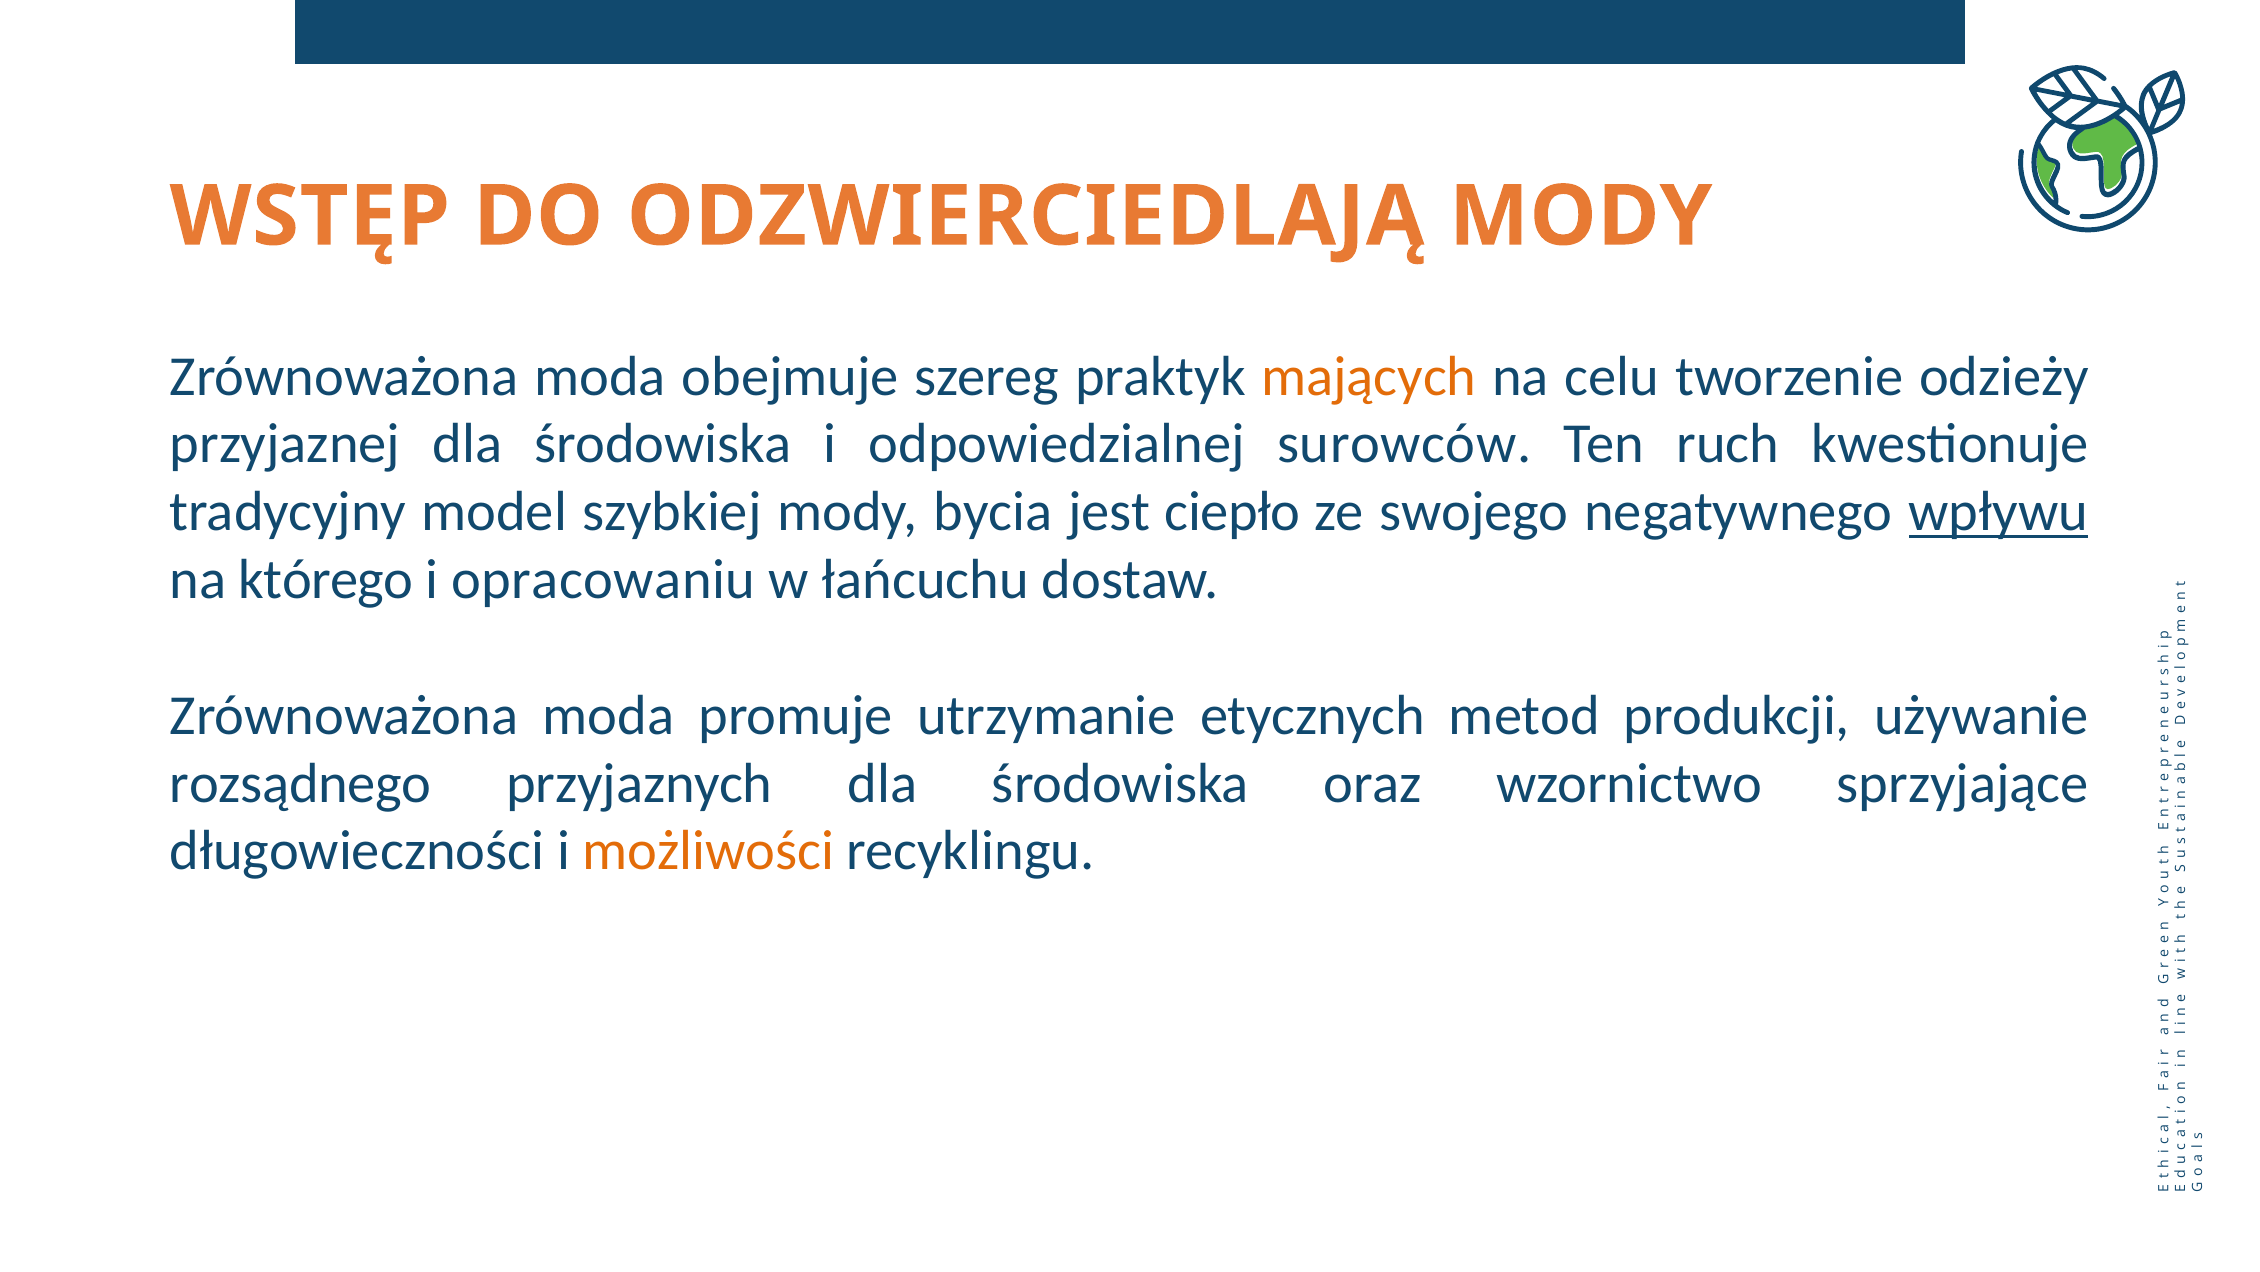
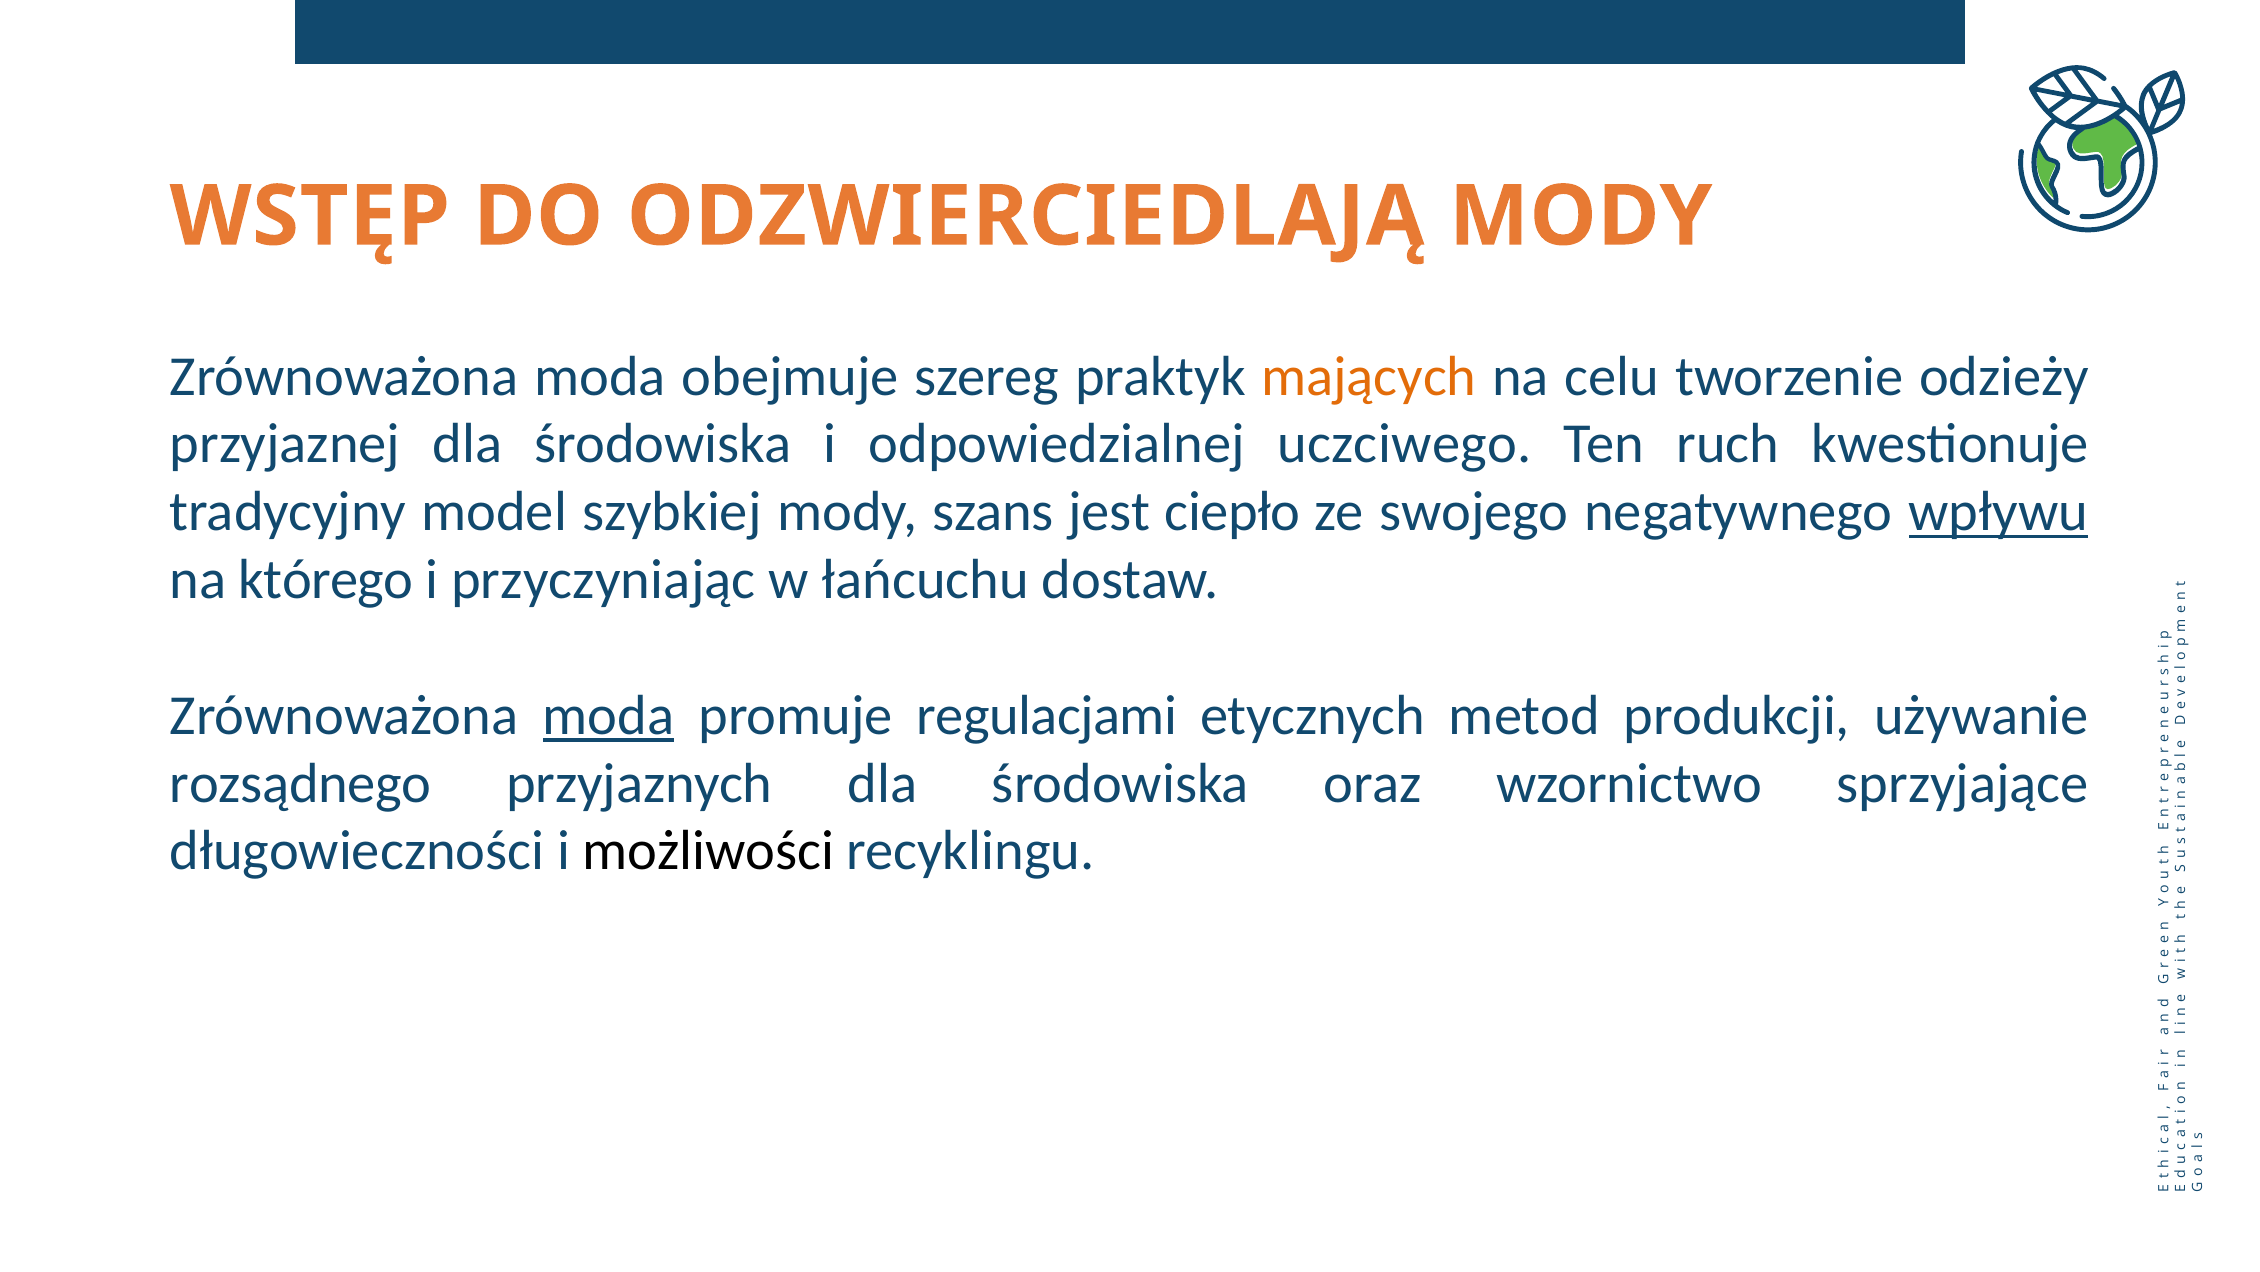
surowców: surowców -> uczciwego (1404, 444)
bycia: bycia -> szans (993, 512)
opracowaniu: opracowaniu -> przyczyniając (603, 580)
moda underline: none -> present (608, 715)
utrzymanie: utrzymanie -> regulacjami (1047, 715)
możliwości colour: orange -> black (708, 851)
